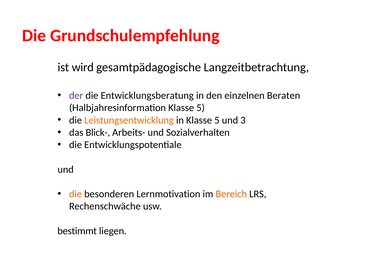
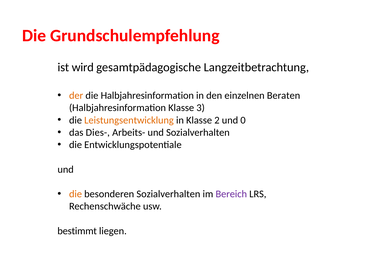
der colour: purple -> orange (76, 96)
die Entwicklungsberatung: Entwicklungsberatung -> Halbjahresinformation (147, 96)
Halbjahresinformation Klasse 5: 5 -> 3 (201, 108)
in Klasse 5: 5 -> 2 (217, 120)
3: 3 -> 0 (243, 120)
Blick-: Blick- -> Dies- (98, 133)
besonderen Lernmotivation: Lernmotivation -> Sozialverhalten (168, 194)
Bereich colour: orange -> purple (231, 194)
